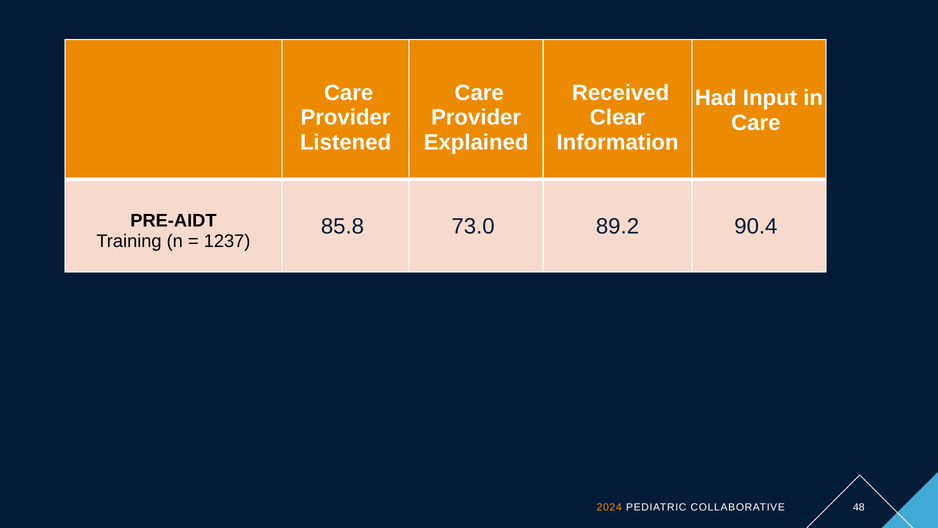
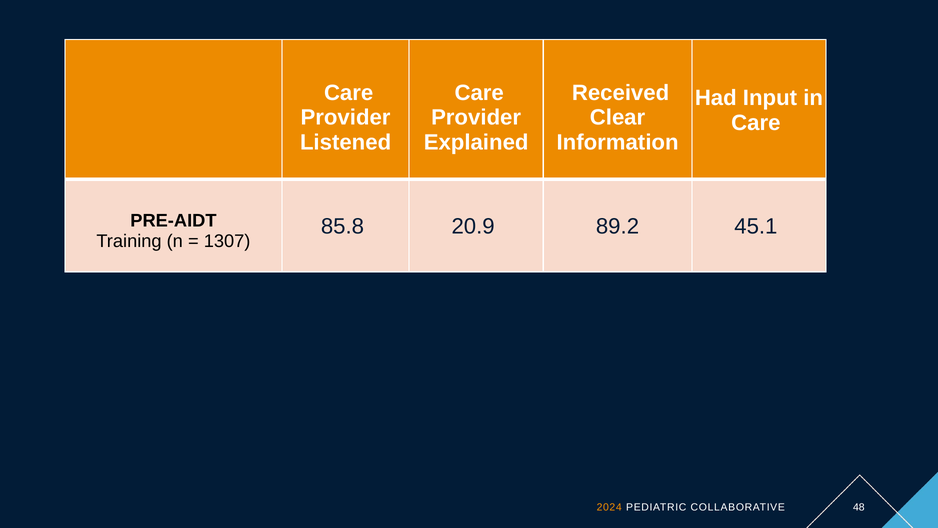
73.0: 73.0 -> 20.9 (473, 227)
90.4: 90.4 -> 45.1 (756, 227)
1237: 1237 -> 1307 (227, 241)
